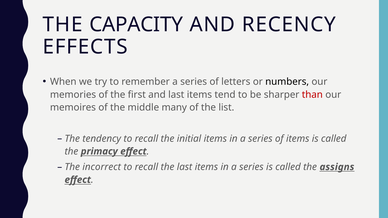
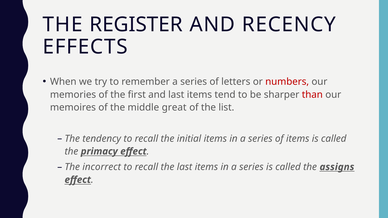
CAPACITY: CAPACITY -> REGISTER (136, 25)
numbers colour: black -> red (287, 82)
many: many -> great (174, 107)
